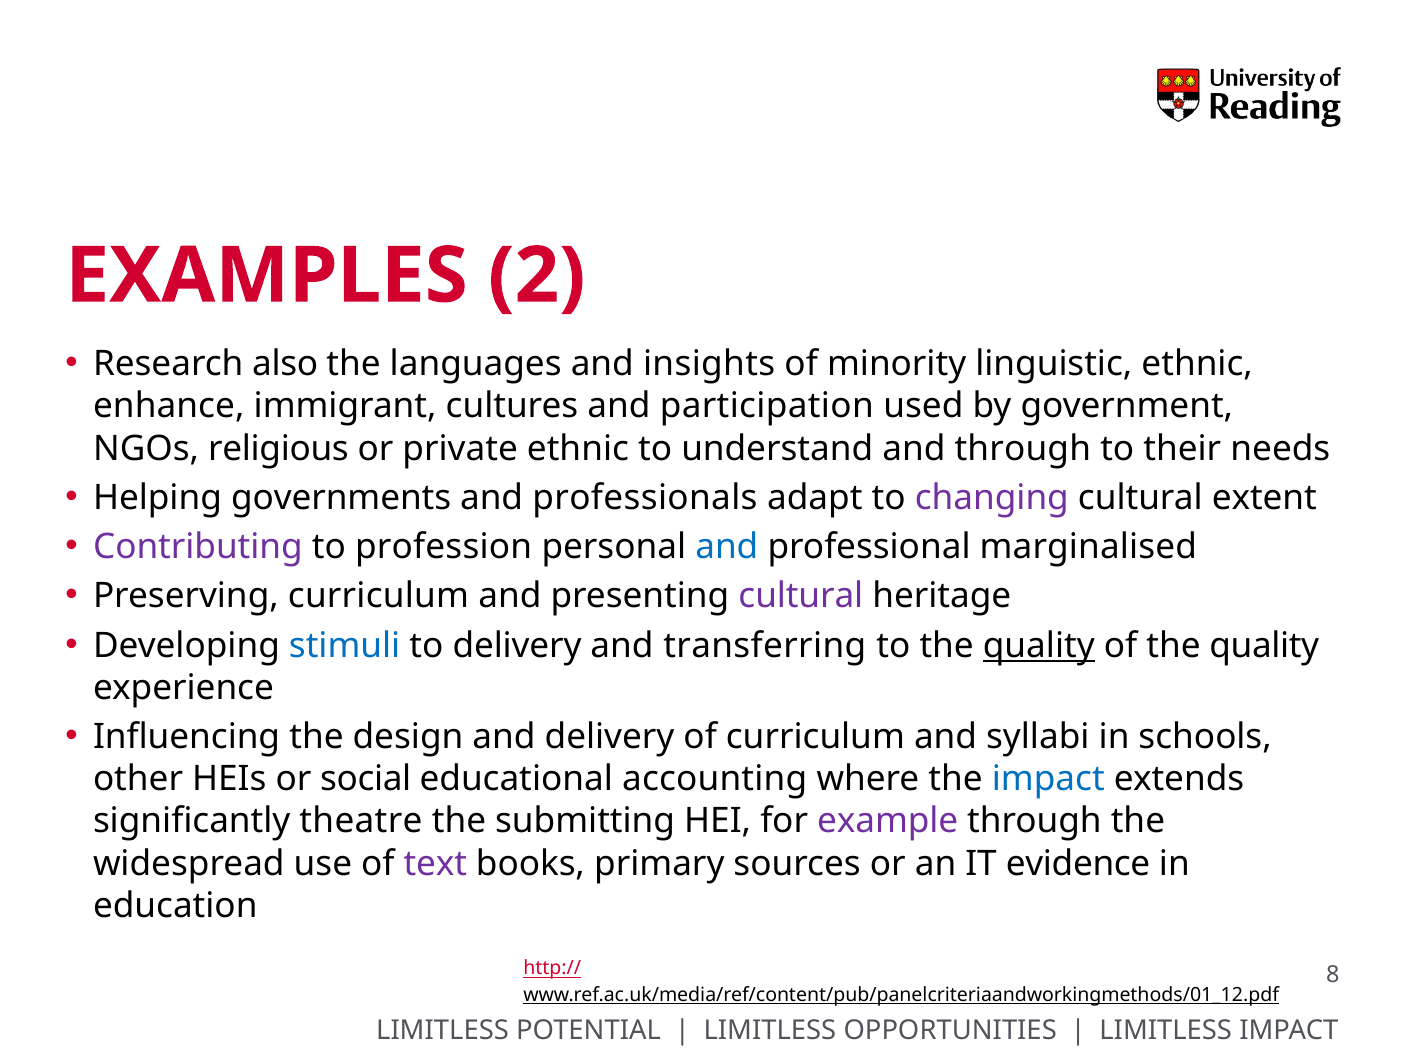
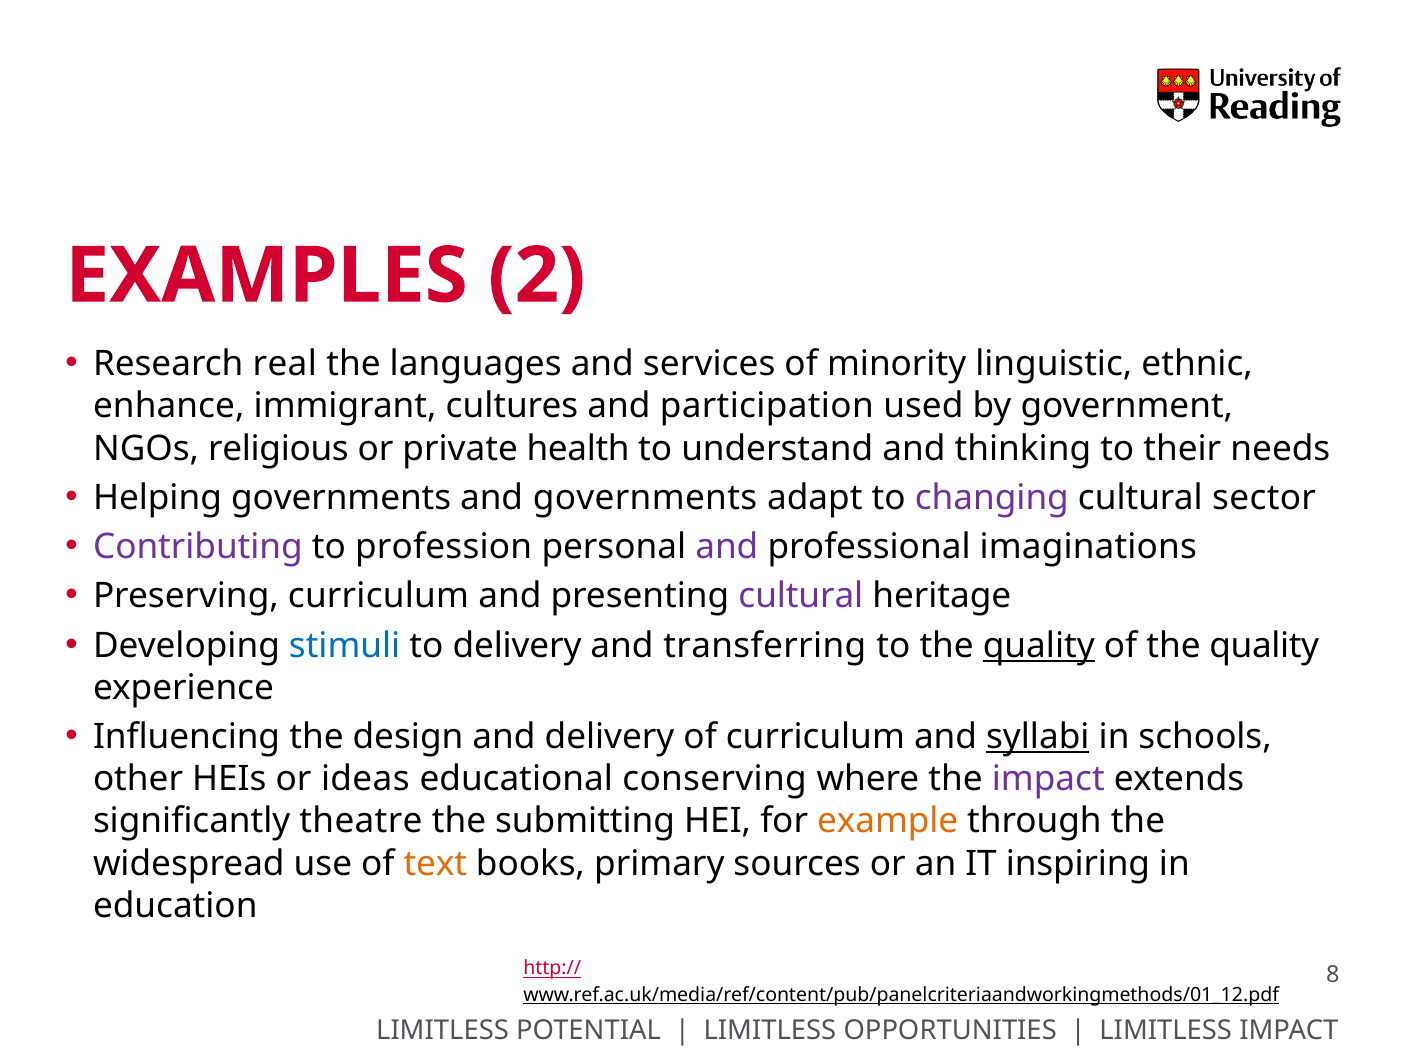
also: also -> real (285, 364)
insights: insights -> services (709, 364)
private ethnic: ethnic -> health (578, 449)
and through: through -> thinking (1023, 449)
and professionals: professionals -> governments (645, 498)
extent: extent -> sector (1264, 498)
and colour: blue -> purple (727, 547)
marginalised: marginalised -> imaginations (1088, 547)
syllabi underline: none -> present (1038, 737)
social: social -> ideas (365, 779)
accounting: accounting -> conserving (715, 779)
impact colour: blue -> purple (1048, 779)
example colour: purple -> orange (888, 822)
text colour: purple -> orange (435, 864)
evidence: evidence -> inspiring (1078, 864)
